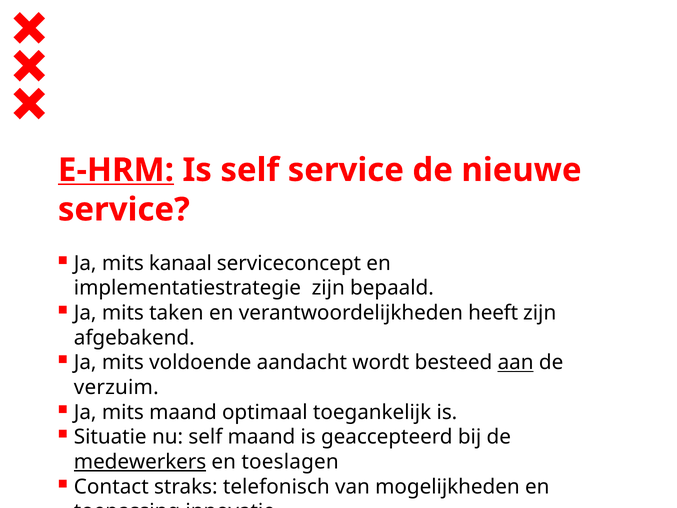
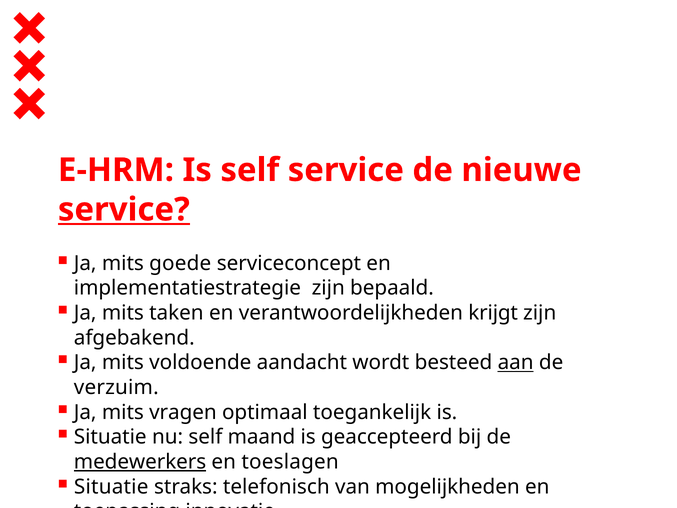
E-HRM underline: present -> none (116, 170)
service underline: none -> present (124, 210)
kanaal: kanaal -> goede (180, 263)
heeft: heeft -> krijgt (493, 313)
mits maand: maand -> vragen (183, 412)
Contact: Contact -> Situatie (111, 487)
